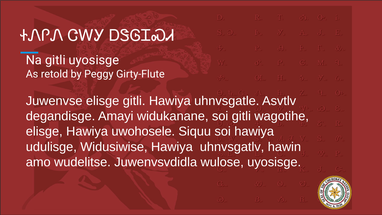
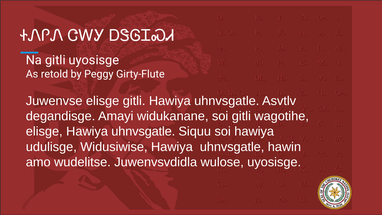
elisge Hawiya uwohosele: uwohosele -> uhnvsgatle (143, 131)
Widusiwise Hawiya uhnvsgatlv: uhnvsgatlv -> uhnvsgatle (232, 147)
